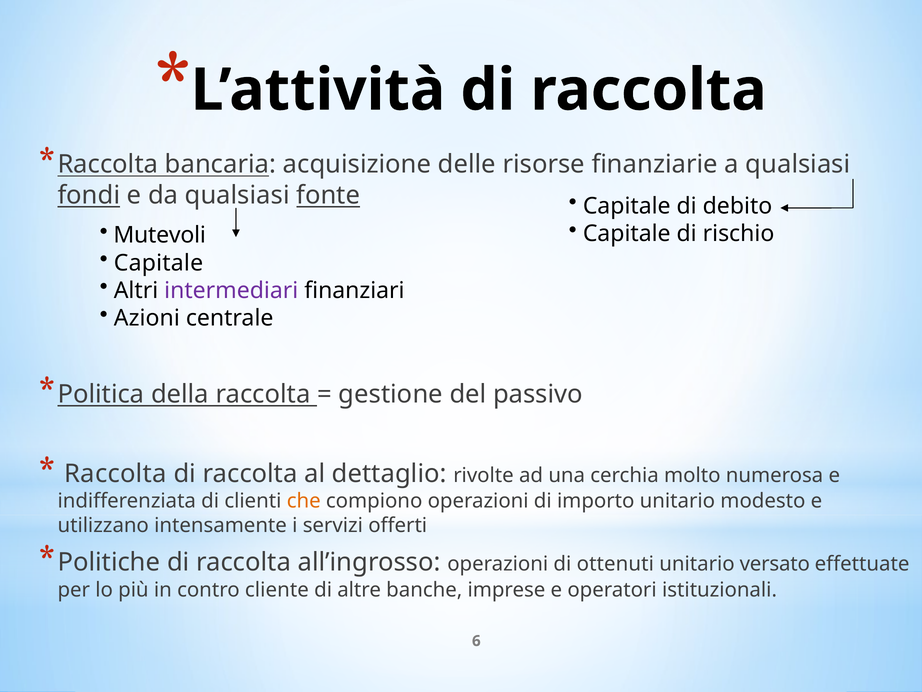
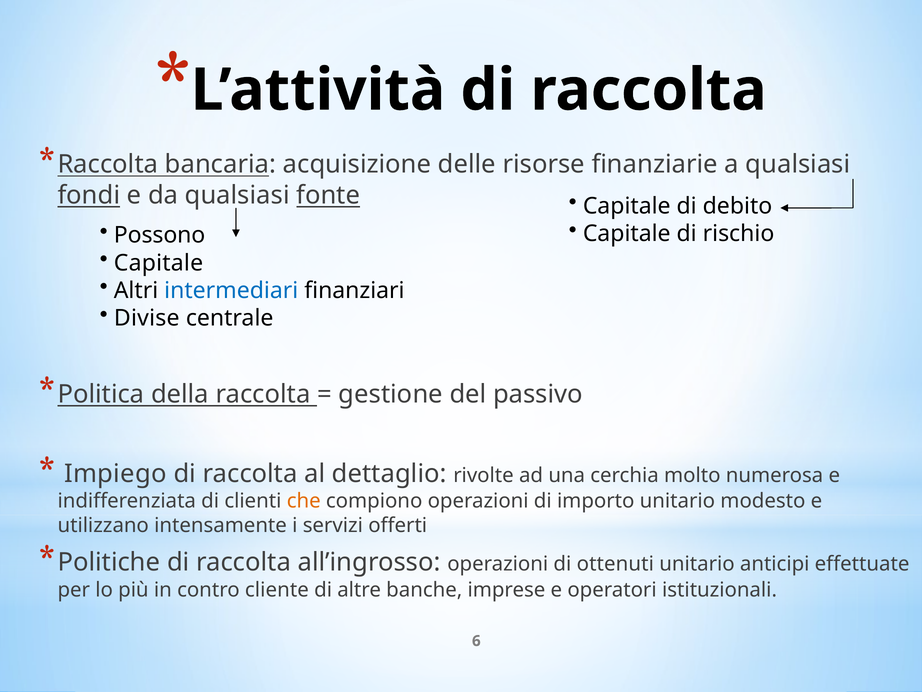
Mutevoli: Mutevoli -> Possono (160, 235)
intermediari colour: purple -> blue (231, 290)
Azioni: Azioni -> Divise (147, 318)
Raccolta: Raccolta -> Impiego (115, 473)
versato: versato -> anticipi (775, 564)
